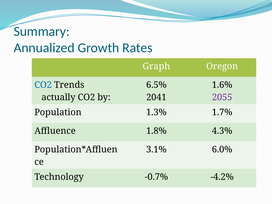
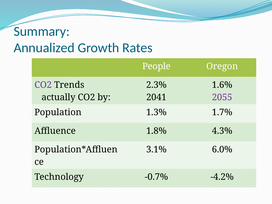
Graph: Graph -> People (156, 66)
CO2 colour: blue -> purple (43, 85)
6.5%: 6.5% -> 2.3% (156, 85)
